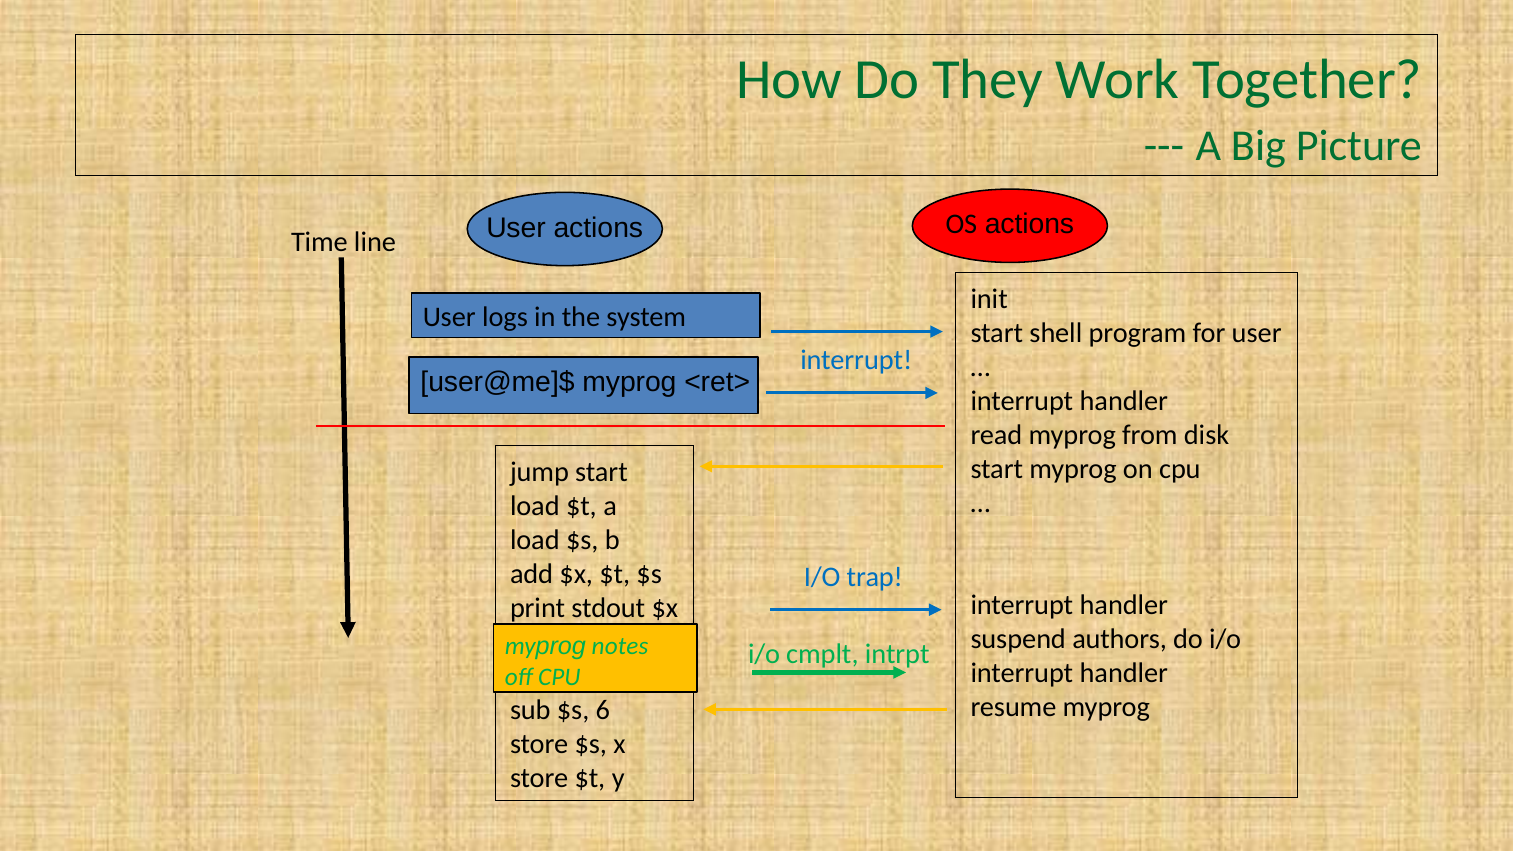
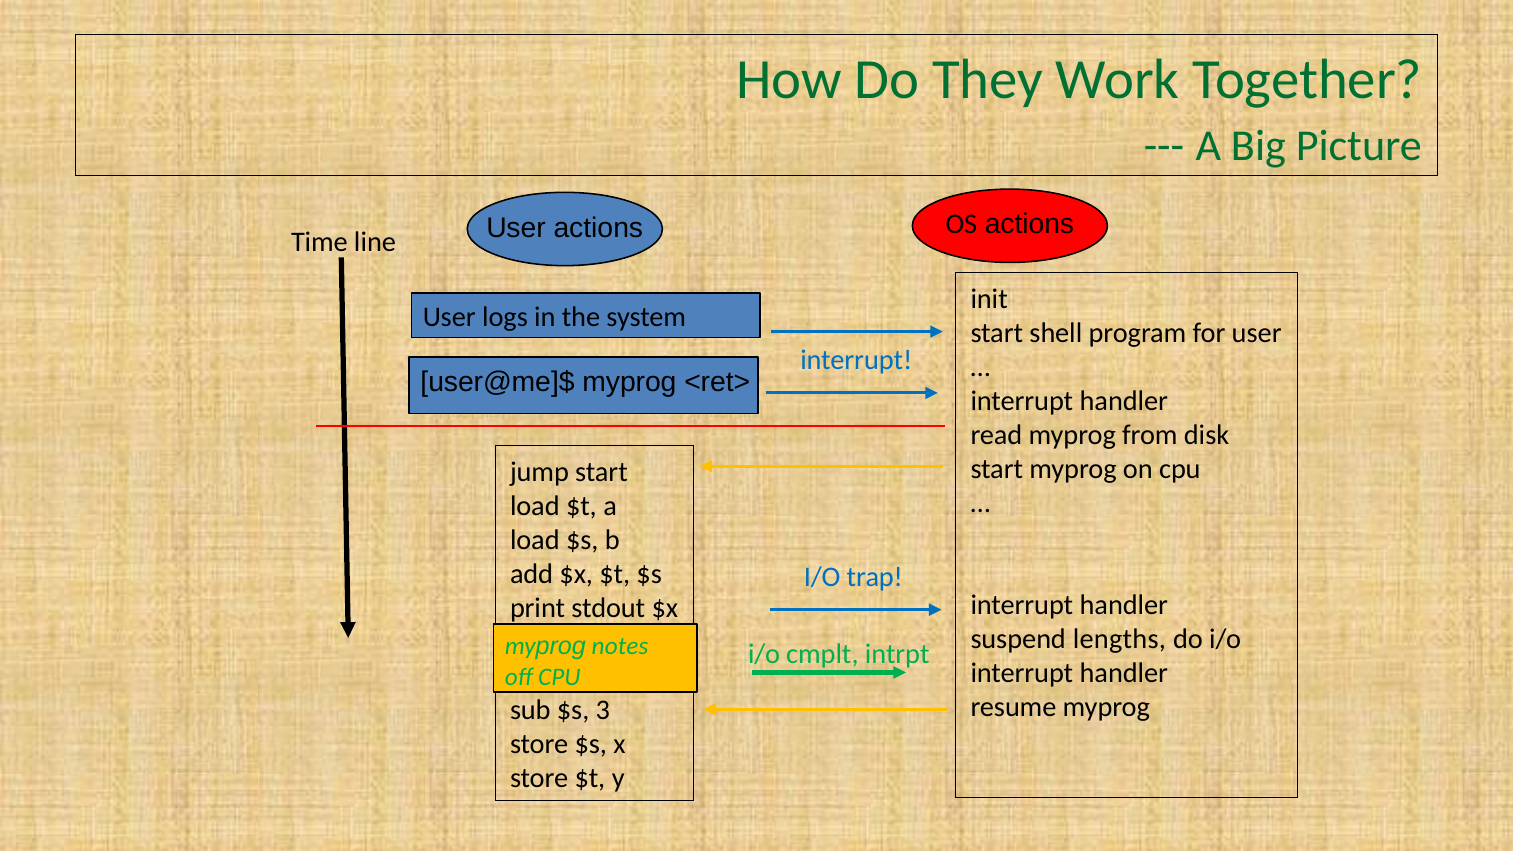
authors: authors -> lengths (1119, 639)
6: 6 -> 3 (603, 710)
